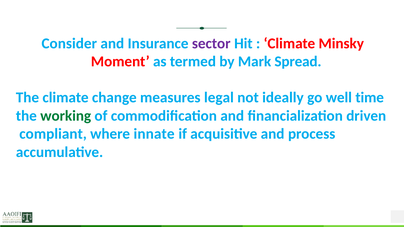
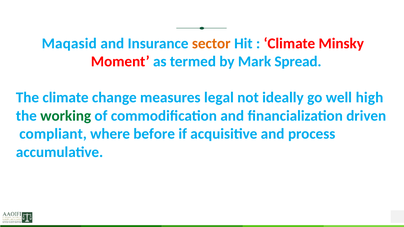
Consider: Consider -> Maqasid (69, 43)
sector colour: purple -> orange (211, 43)
time: time -> high (370, 98)
innate: innate -> before (154, 134)
